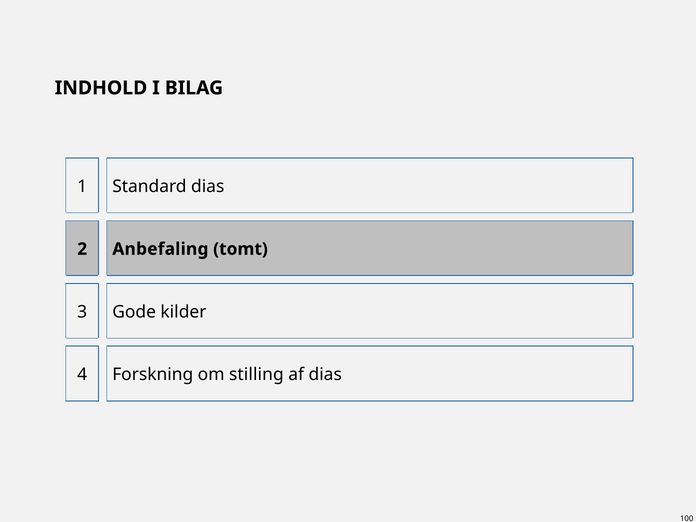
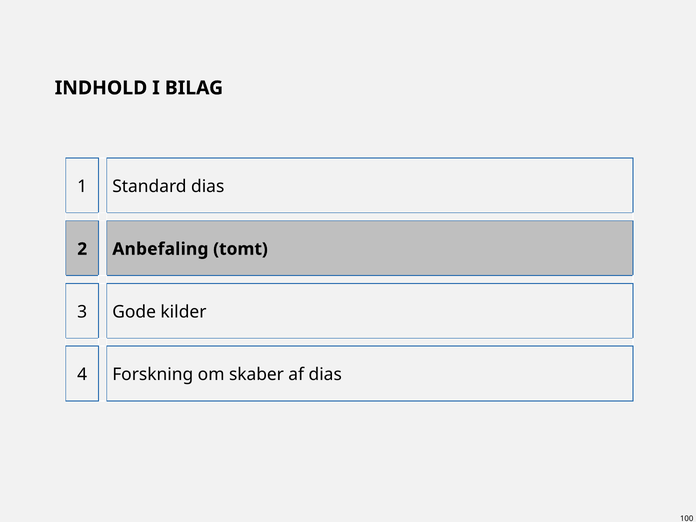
stilling: stilling -> skaber (256, 374)
